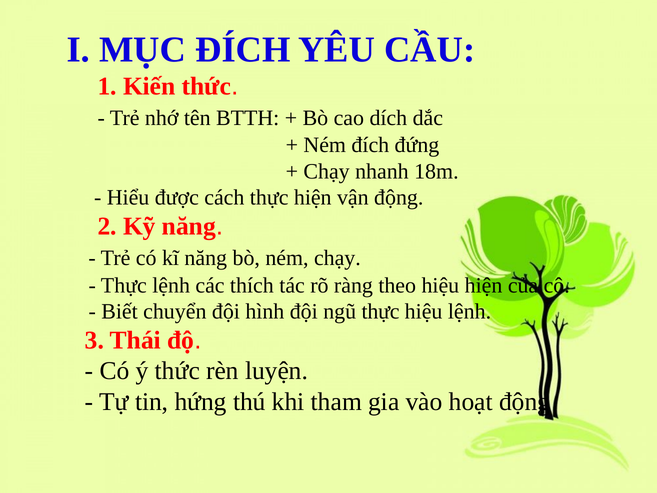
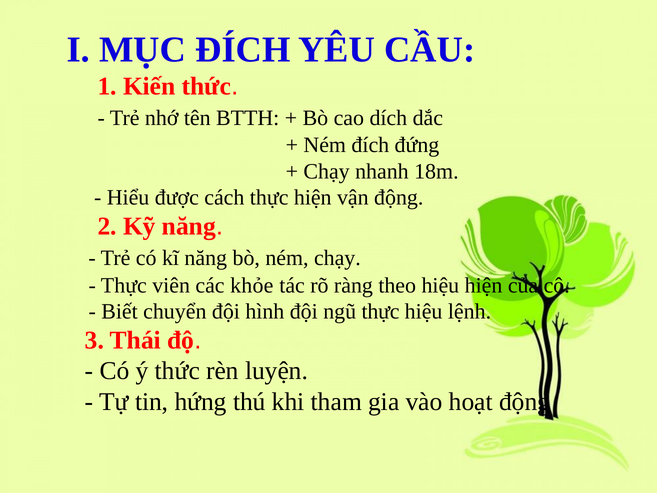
Thực lệnh: lệnh -> viên (171, 285)
thích: thích -> khỏe (252, 285)
